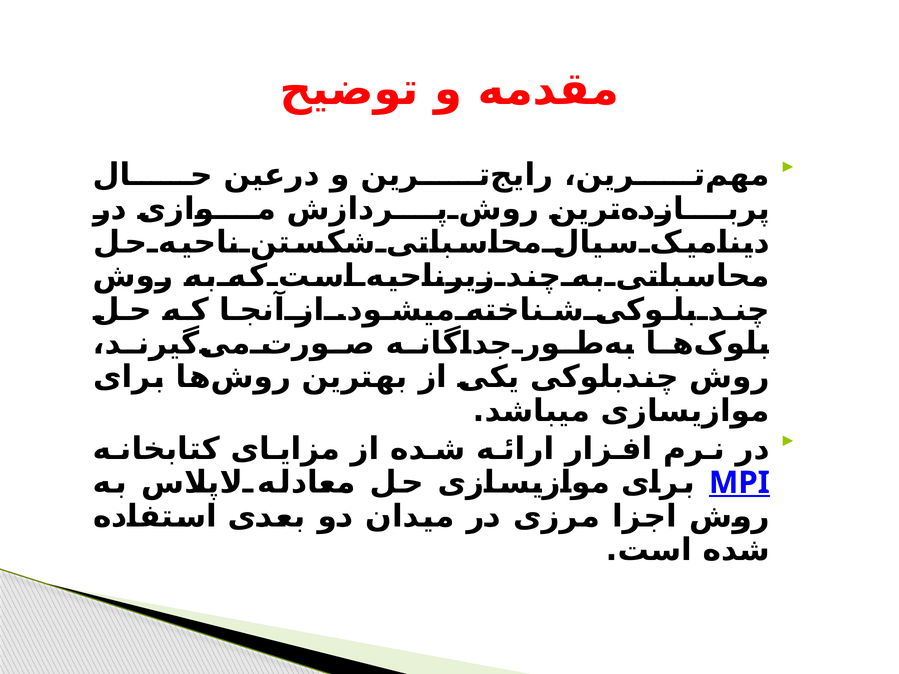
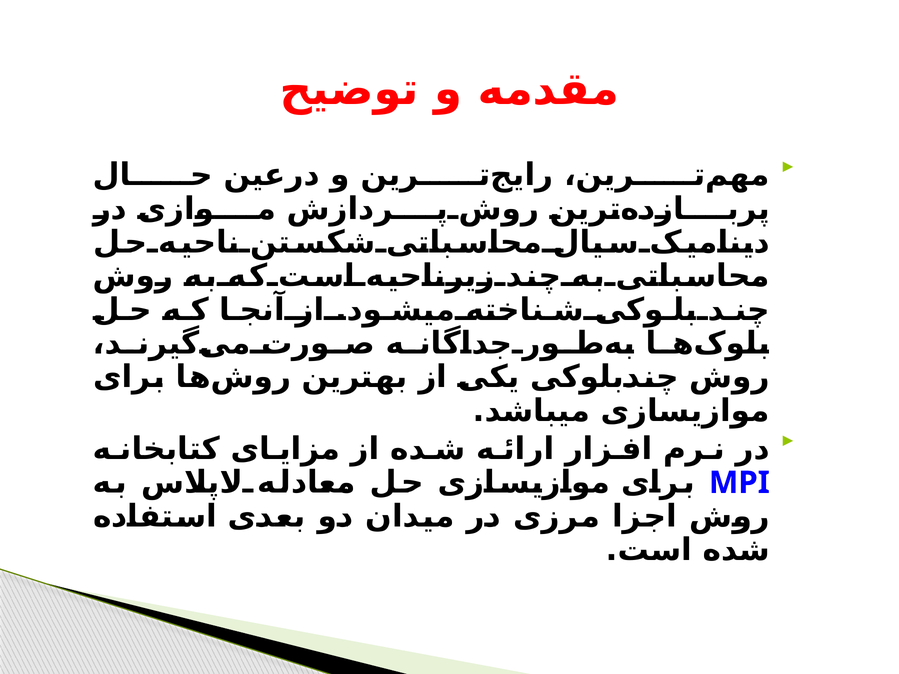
MPI underline: present -> none (739, 483)
